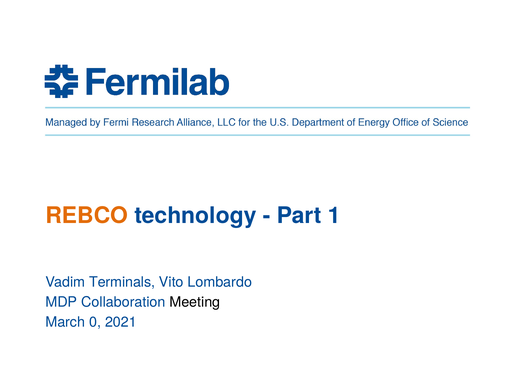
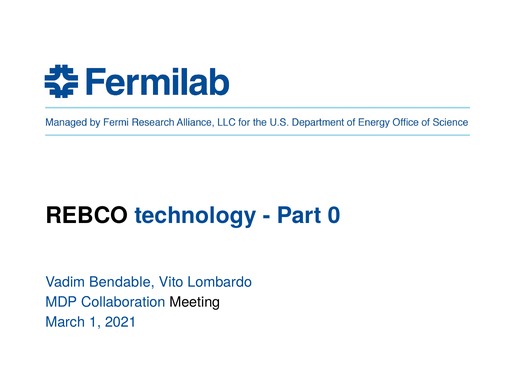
REBCO colour: orange -> black (87, 216)
1: 1 -> 0 (334, 216)
Terminals: Terminals -> Bendable (122, 282)
0: 0 -> 1 (95, 322)
